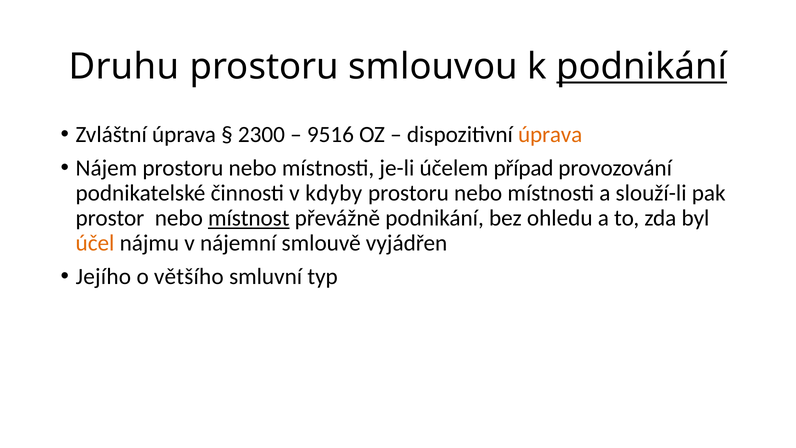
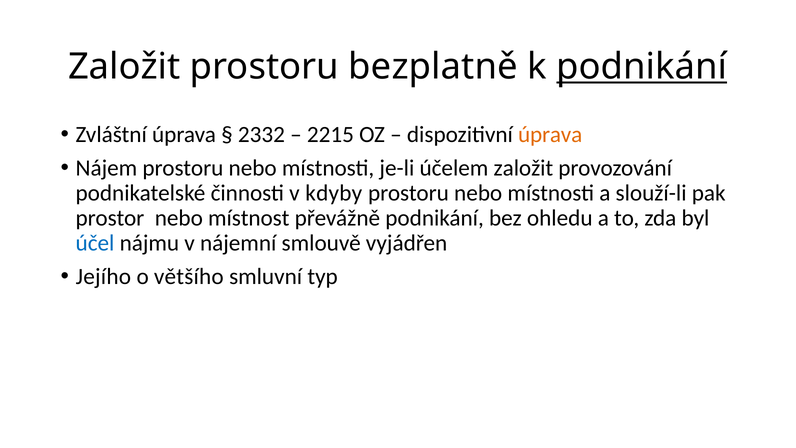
Druhu: Druhu -> Založit (124, 67)
smlouvou: smlouvou -> bezplatně (433, 67)
2300: 2300 -> 2332 (261, 135)
9516: 9516 -> 2215 (330, 135)
účelem případ: případ -> založit (523, 168)
místnost underline: present -> none (249, 218)
účel colour: orange -> blue (95, 243)
